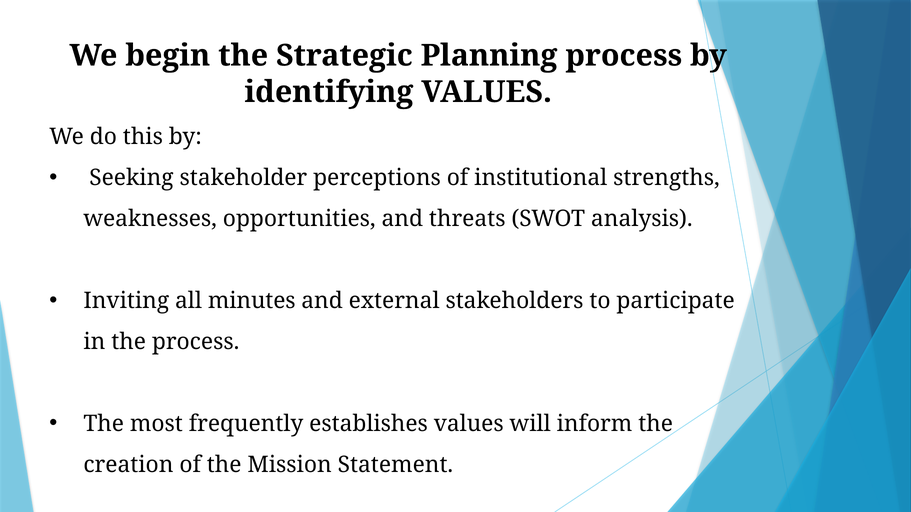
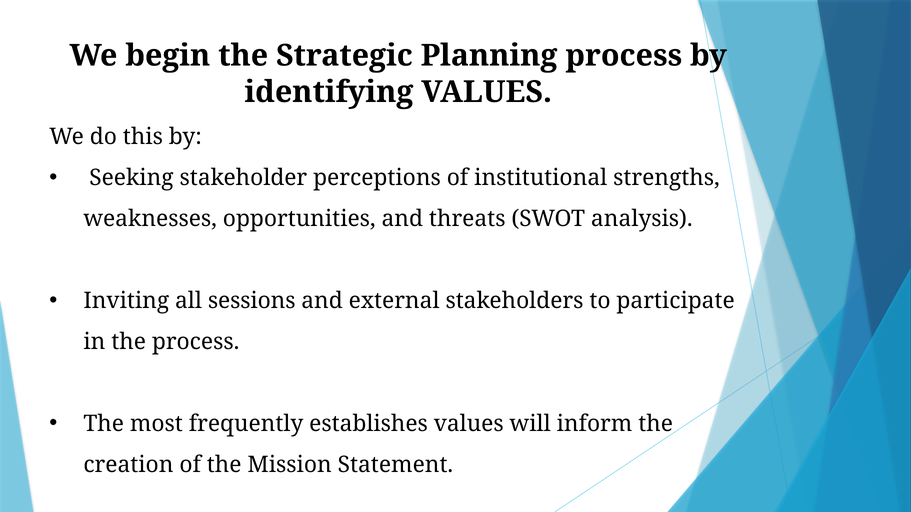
minutes: minutes -> sessions (252, 301)
